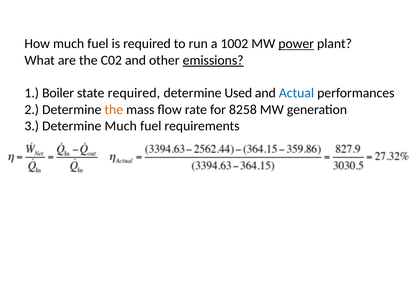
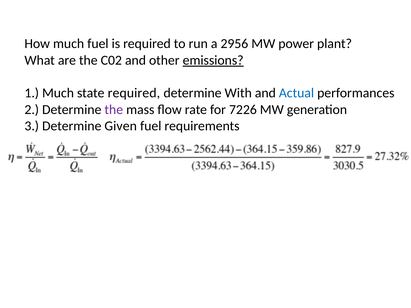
1002: 1002 -> 2956 (234, 44)
power underline: present -> none (296, 44)
1 Boiler: Boiler -> Much (58, 93)
Used: Used -> With (238, 93)
the colour: orange -> purple (114, 110)
8258: 8258 -> 7226 (243, 110)
Determine Much: Much -> Given (121, 126)
